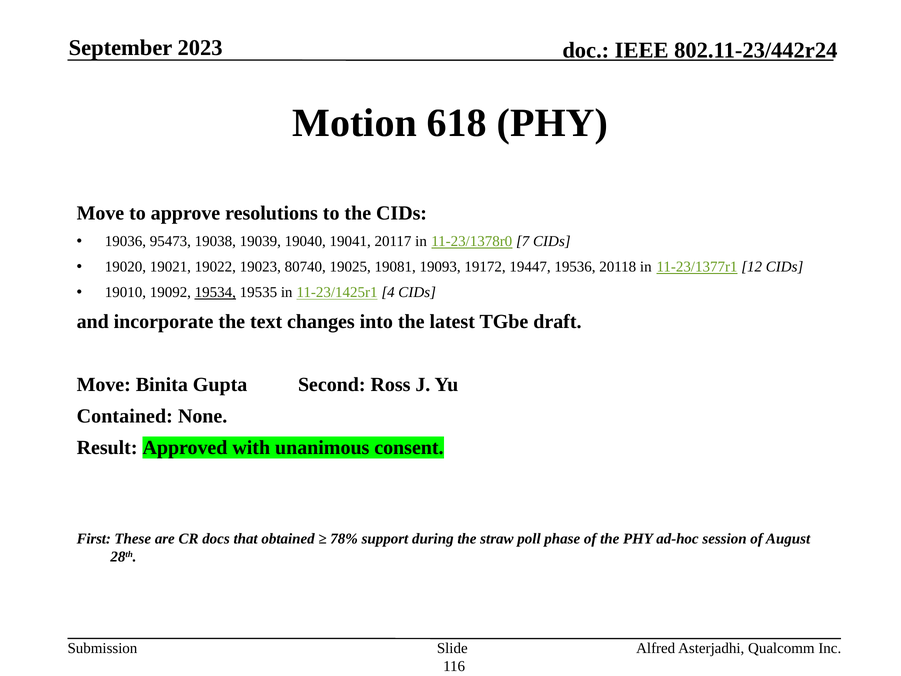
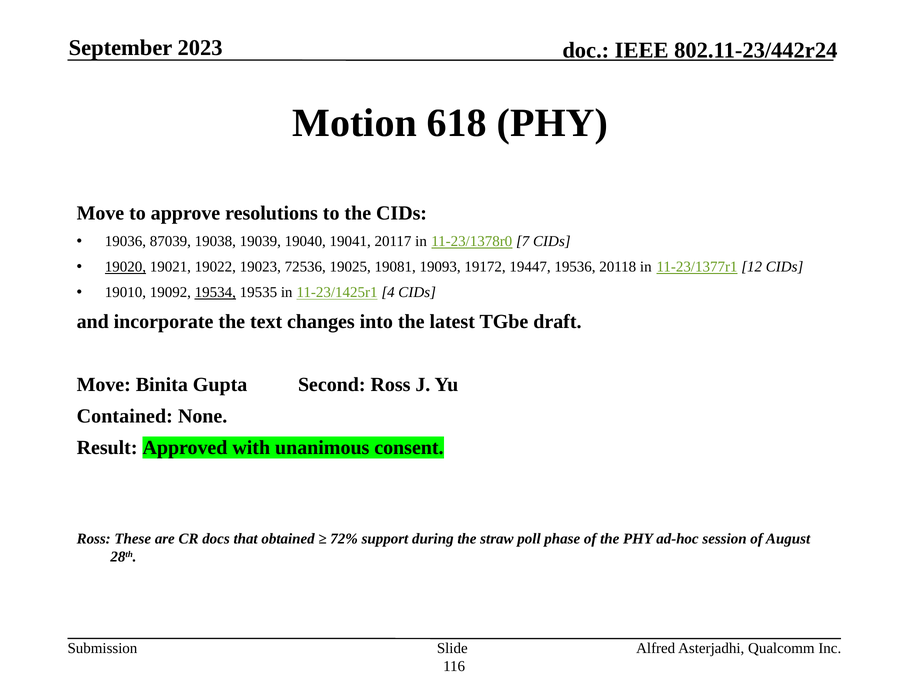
95473: 95473 -> 87039 (170, 241)
19020 underline: none -> present (125, 267)
80740: 80740 -> 72536 (305, 267)
First: First -> Ross (94, 539)
78%: 78% -> 72% (344, 539)
